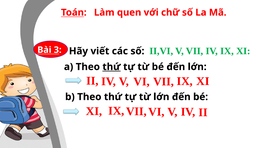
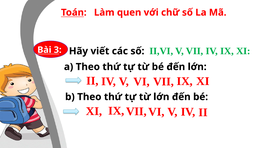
thứ underline: present -> none (112, 67)
